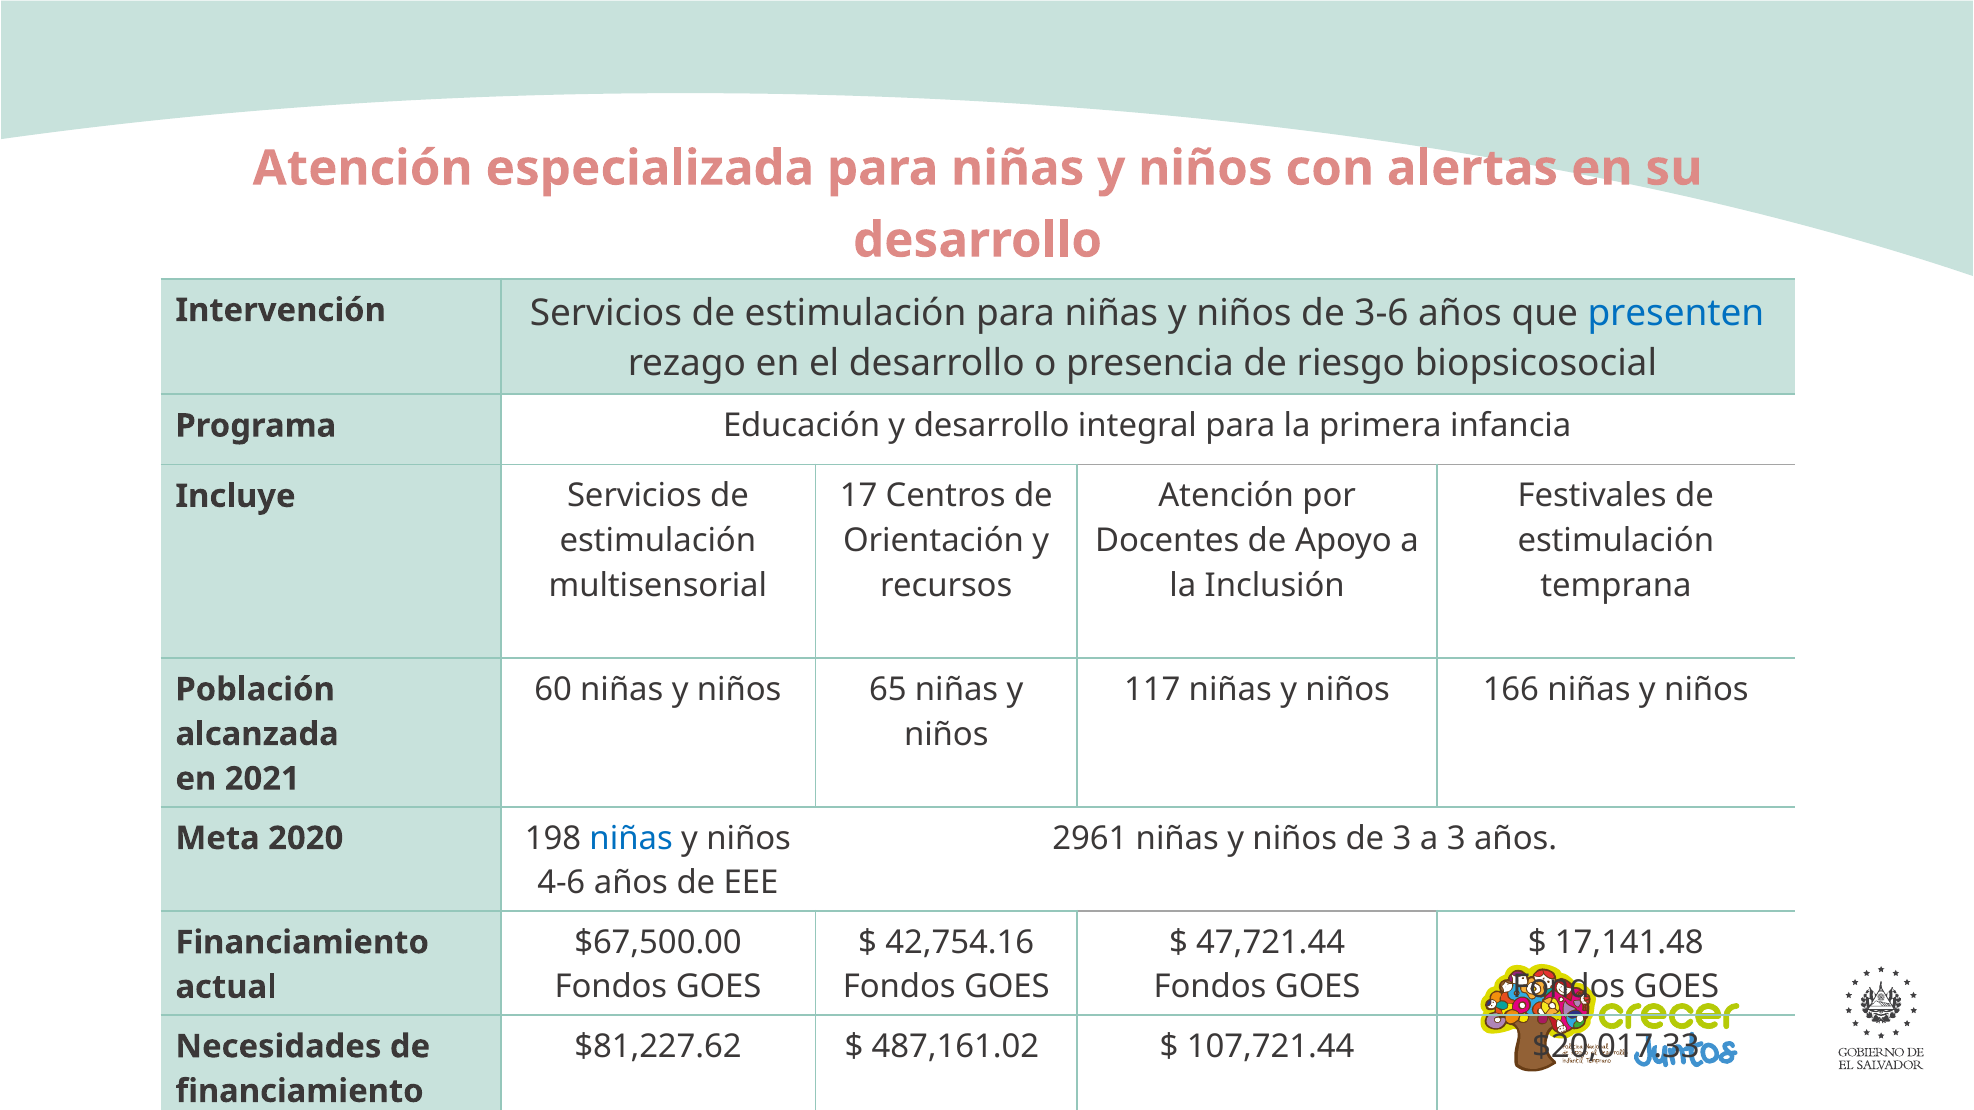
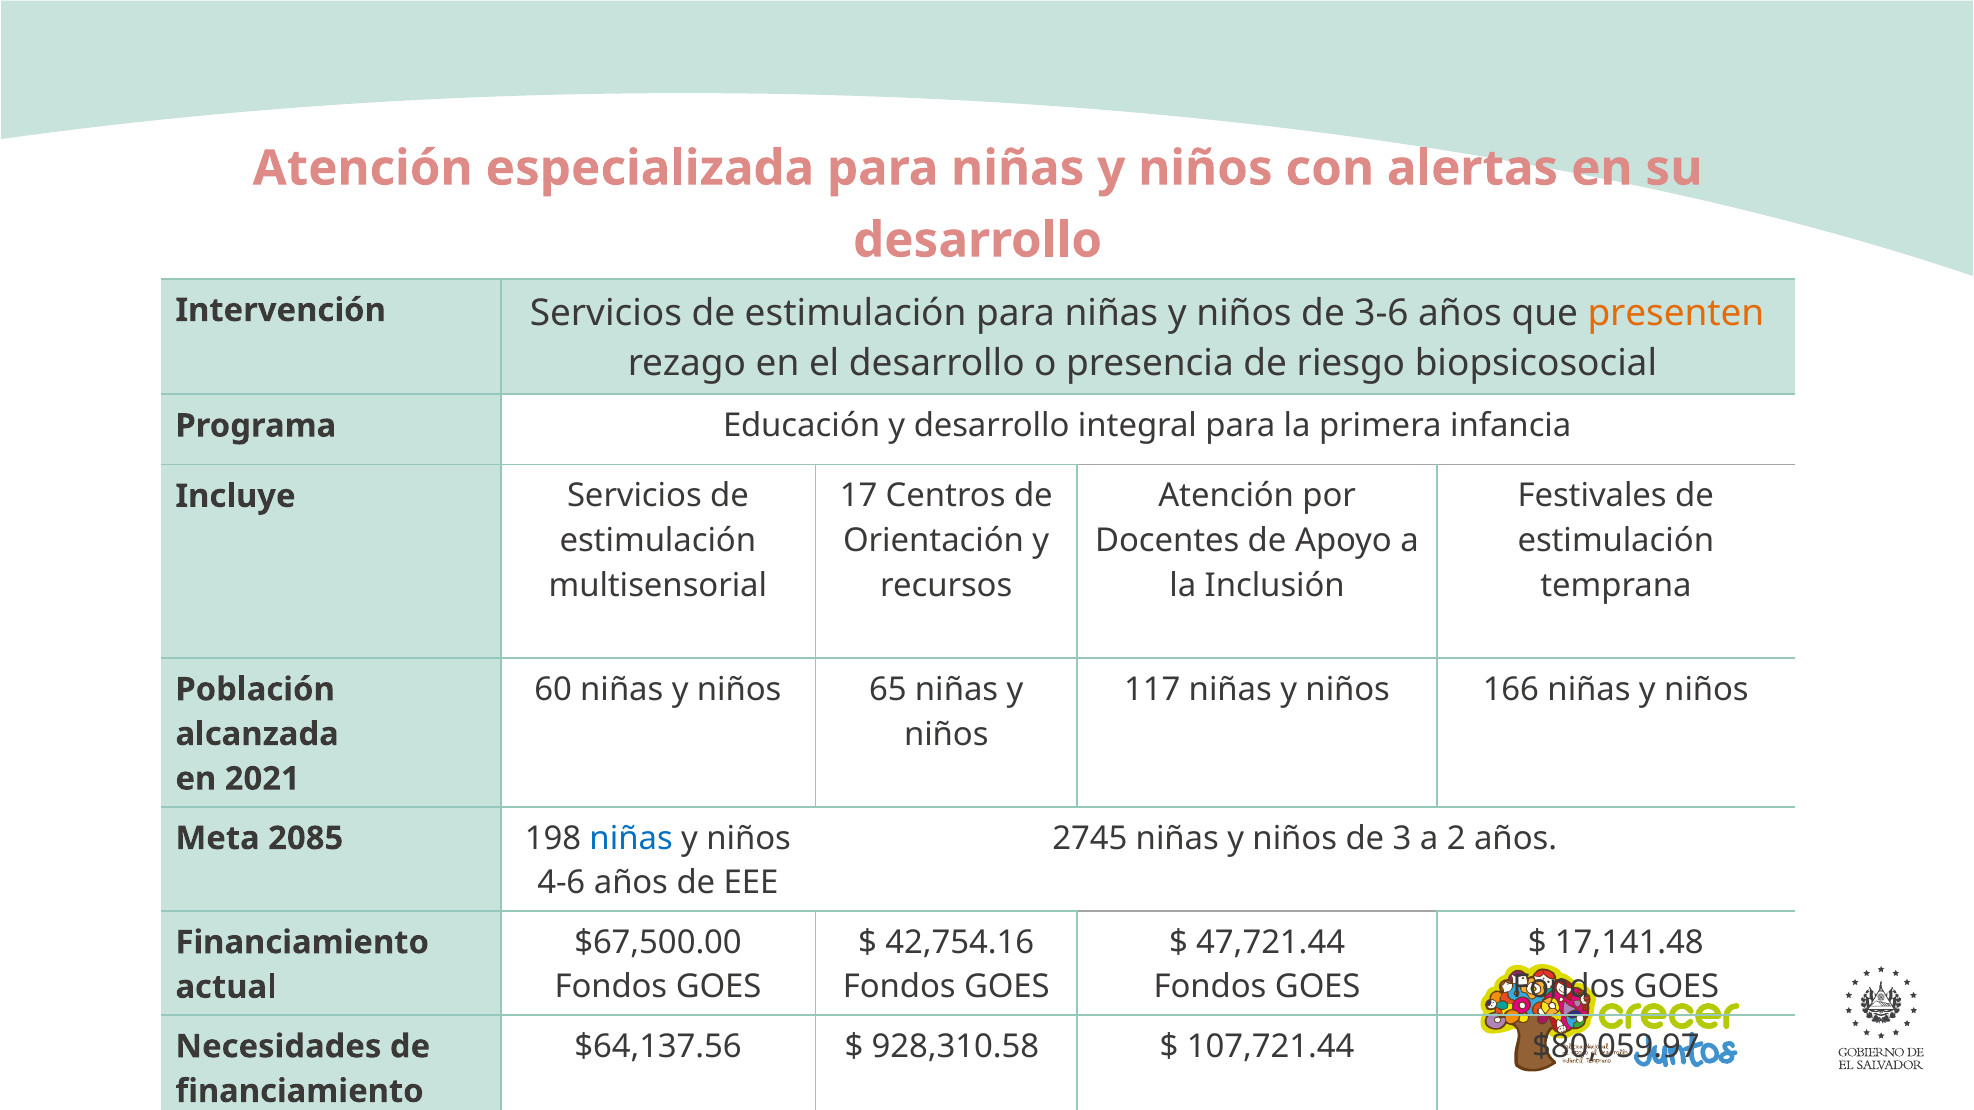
presenten colour: blue -> orange (1676, 313)
2961: 2961 -> 2745 (1090, 839)
a 3: 3 -> 2 (1456, 839)
2020: 2020 -> 2085 (306, 839)
$81,227.62: $81,227.62 -> $64,137.56 (658, 1047)
487,161.02: 487,161.02 -> 928,310.58 (955, 1047)
$20,017.33: $20,017.33 -> $80,059.97 (1616, 1047)
